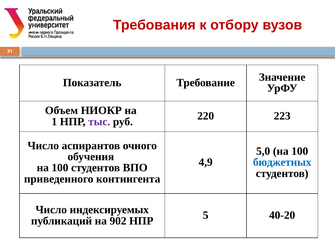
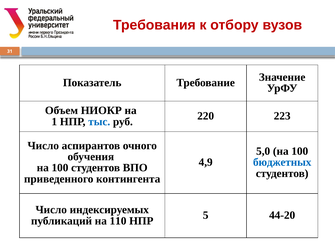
тыс colour: purple -> blue (99, 122)
902: 902 -> 110 (118, 221)
40-20: 40-20 -> 44-20 (282, 215)
